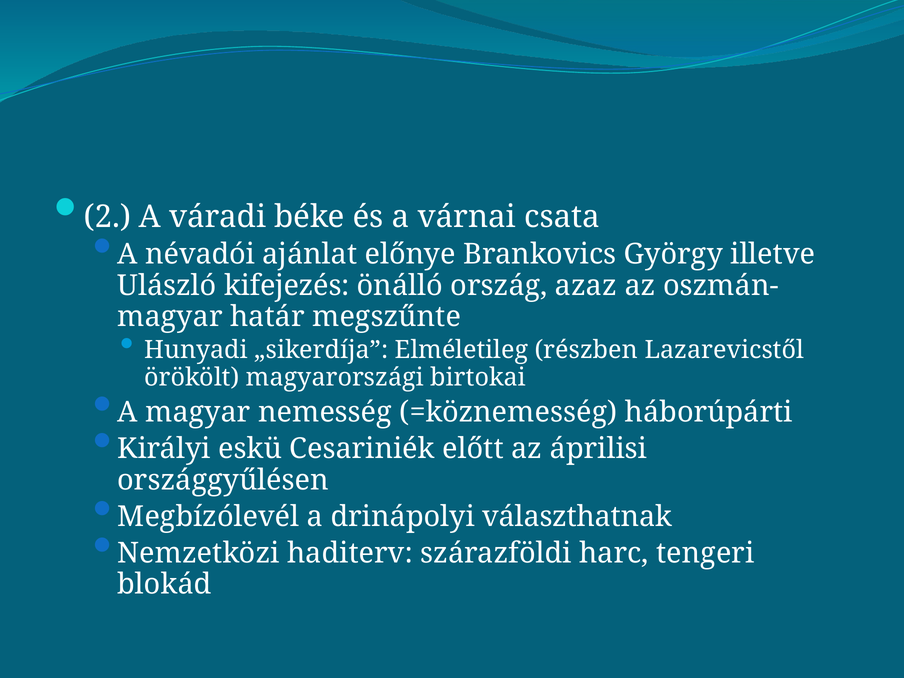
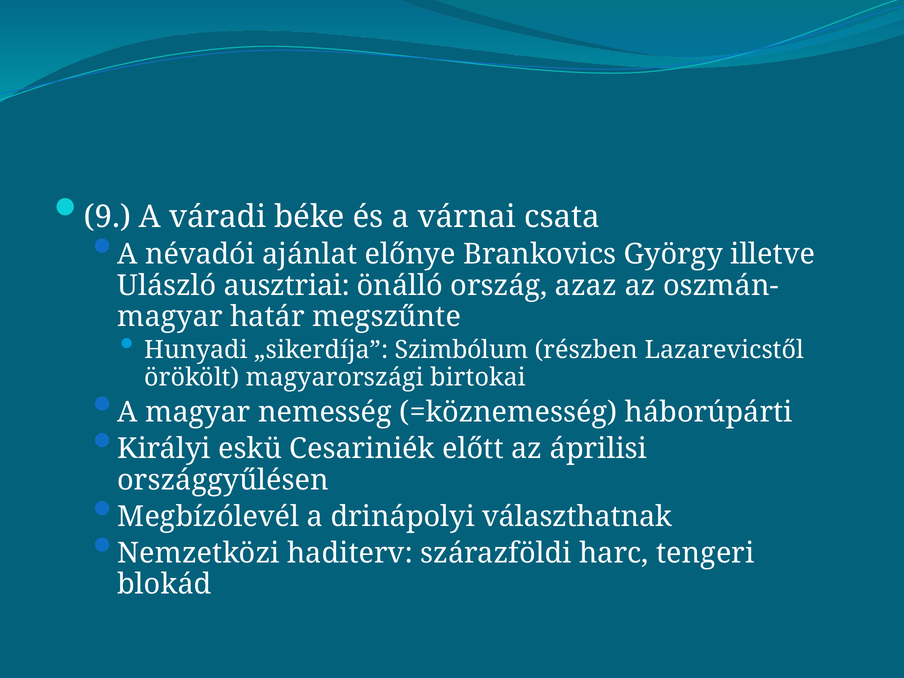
2: 2 -> 9 (107, 217)
kifejezés: kifejezés -> ausztriai (287, 286)
Elméletileg: Elméletileg -> Szimbólum (462, 350)
